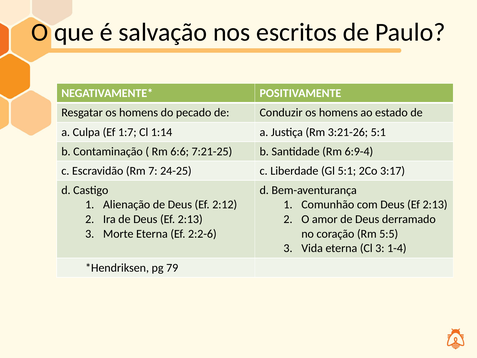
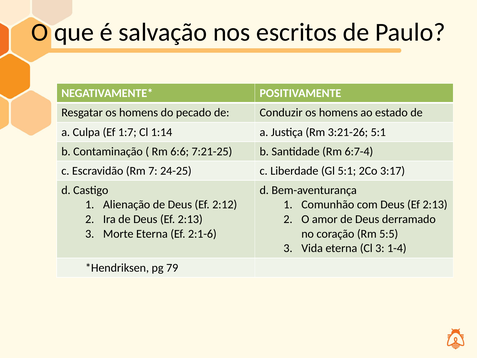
6:9-4: 6:9-4 -> 6:7-4 (359, 151)
2:2-6: 2:2-6 -> 2:1-6 (202, 234)
